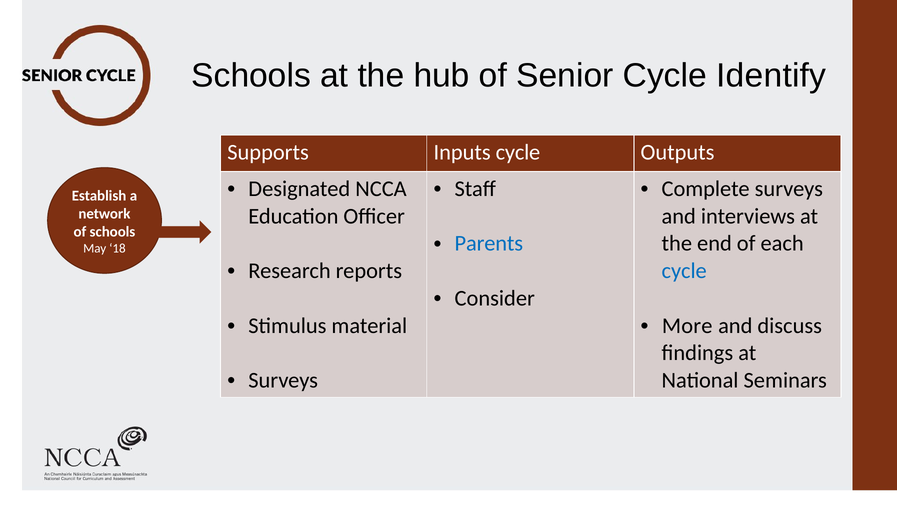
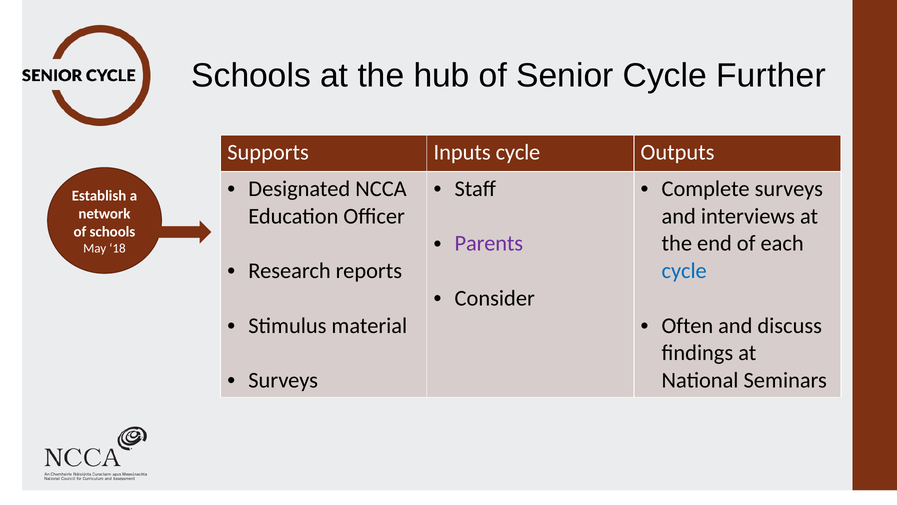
Identify: Identify -> Further (771, 75)
Parents colour: blue -> purple (489, 243)
More: More -> Often (687, 325)
